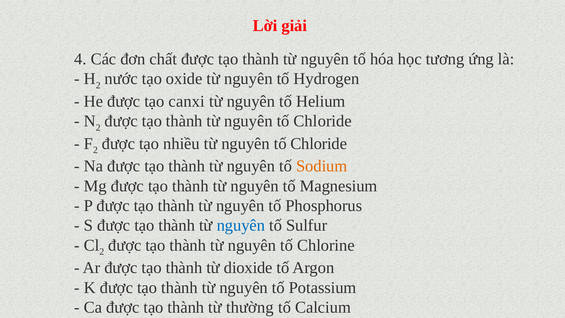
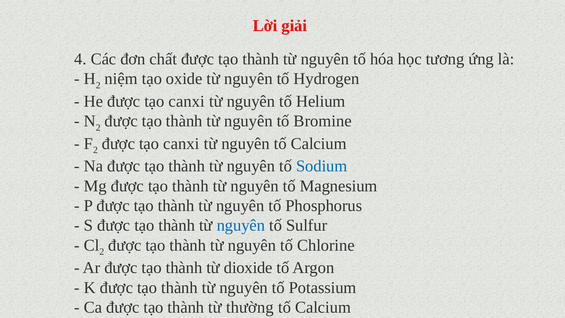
nước: nước -> niệm (121, 79)
Chloride: Chloride -> Bromine (323, 121)
nhiều: nhiều -> canxi (181, 144)
Chloride: Chloride -> Calcium (319, 144)
Sodium colour: orange -> blue (322, 166)
